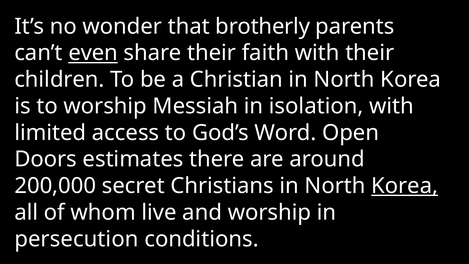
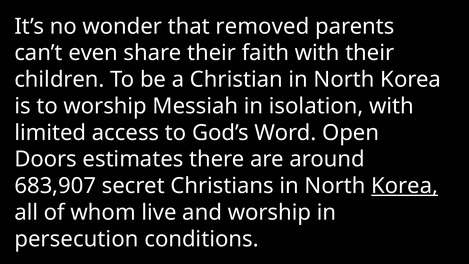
brotherly: brotherly -> removed (262, 26)
even underline: present -> none (93, 53)
200,000: 200,000 -> 683,907 (55, 186)
